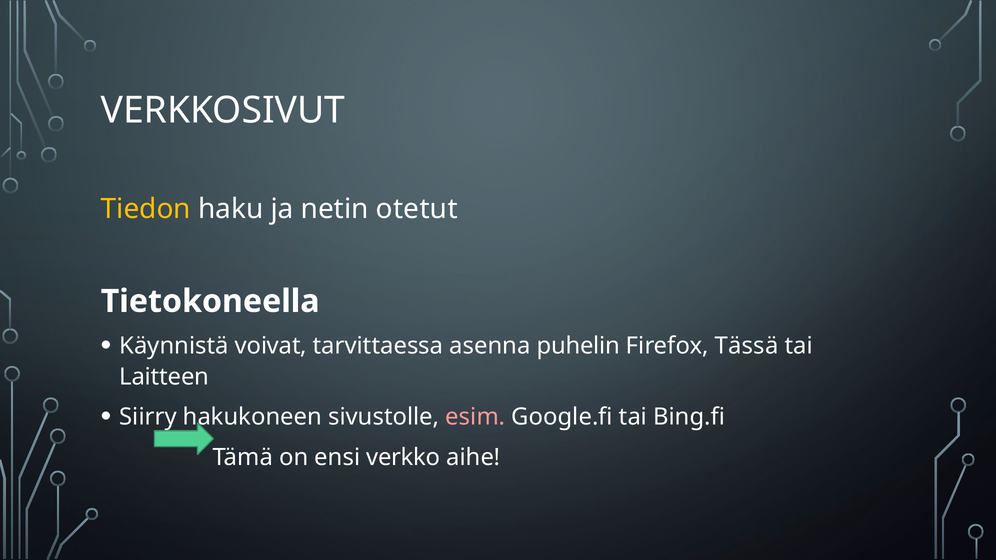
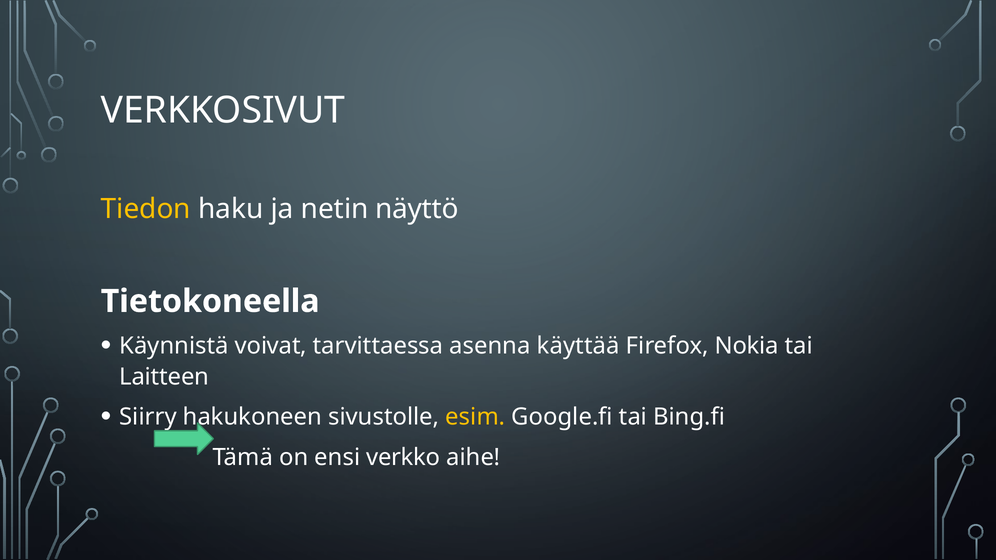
otetut: otetut -> näyttö (417, 209)
puhelin: puhelin -> käyttää (578, 346)
Tässä: Tässä -> Nokia (747, 346)
esim colour: pink -> yellow (475, 417)
